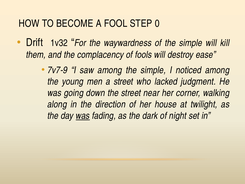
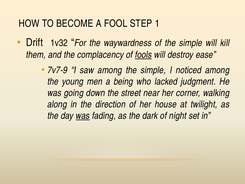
0: 0 -> 1 (157, 23)
fools underline: none -> present (143, 55)
a street: street -> being (123, 81)
